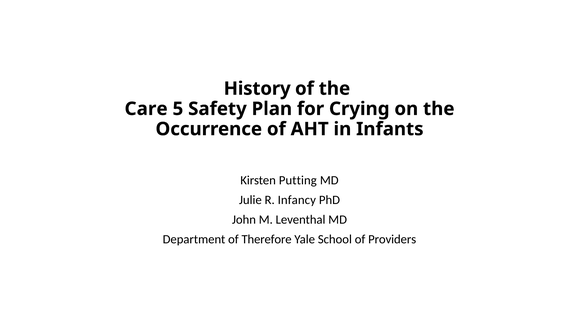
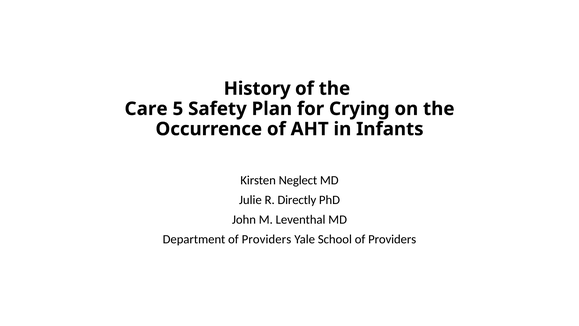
Putting: Putting -> Neglect (298, 180)
Infancy: Infancy -> Directly (297, 200)
Department of Therefore: Therefore -> Providers (266, 239)
